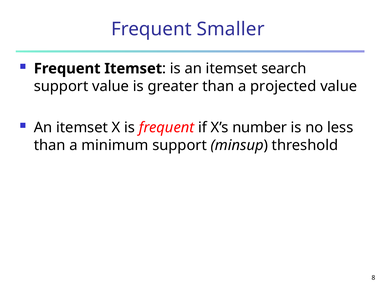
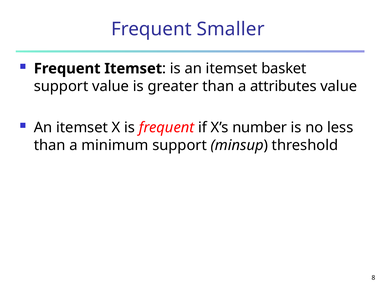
search: search -> basket (284, 69)
projected: projected -> attributes (283, 86)
